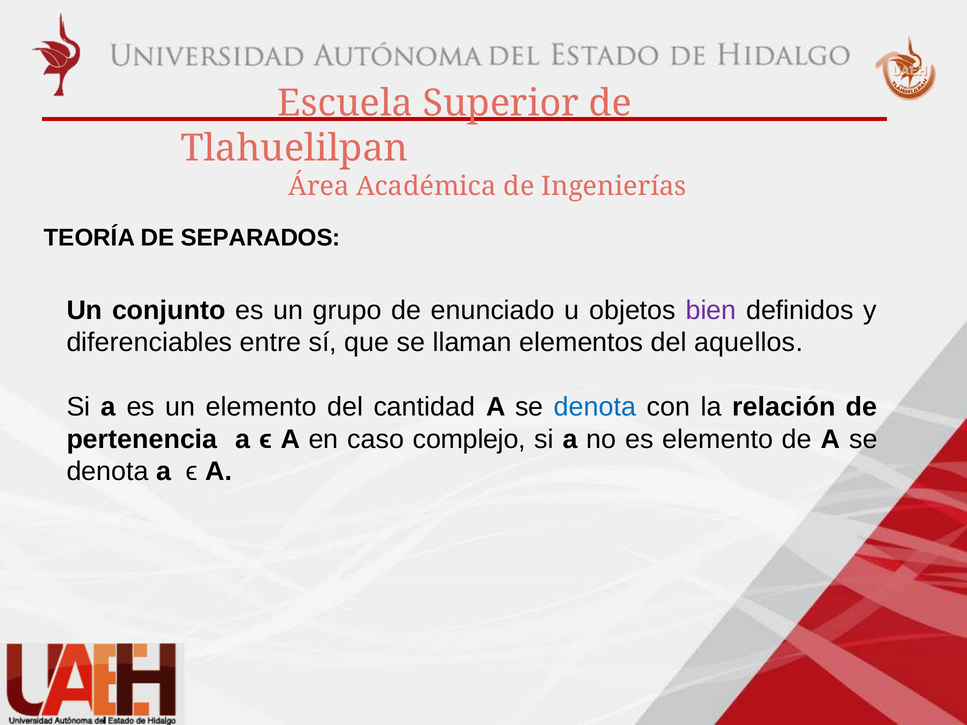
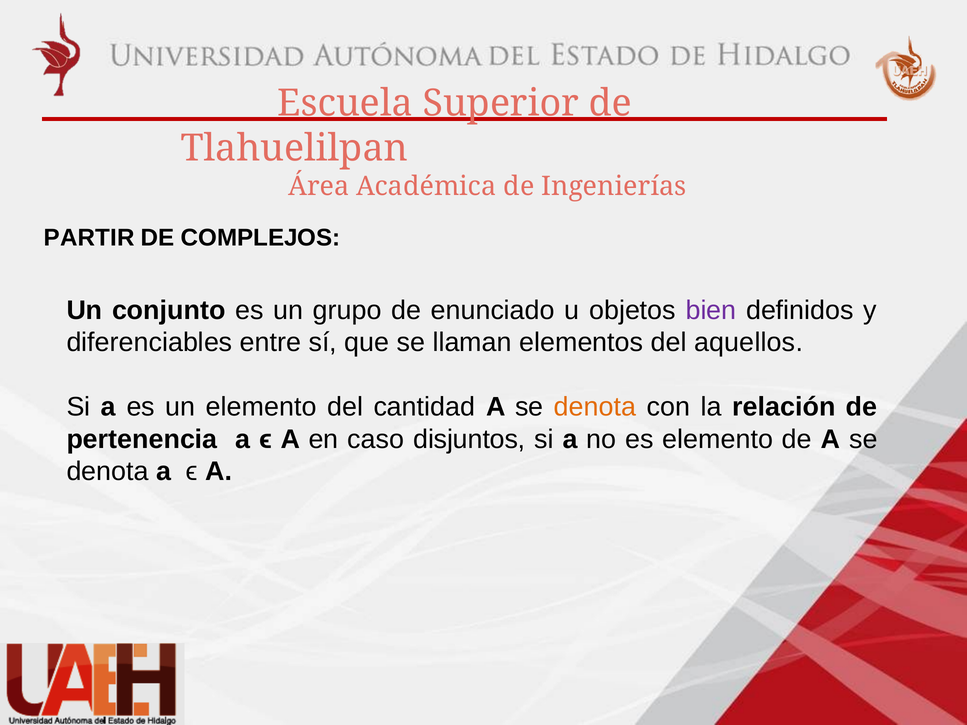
TEORÍA: TEORÍA -> PARTIR (89, 238)
SEPARADOS: SEPARADOS -> COMPLEJOS (261, 238)
denota colour: blue -> orange (595, 407)
complejo: complejo -> disjuntos (469, 439)
